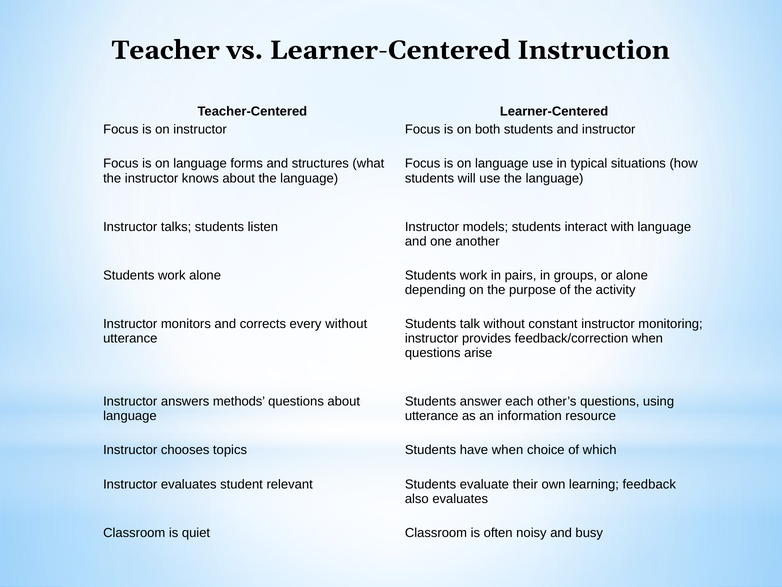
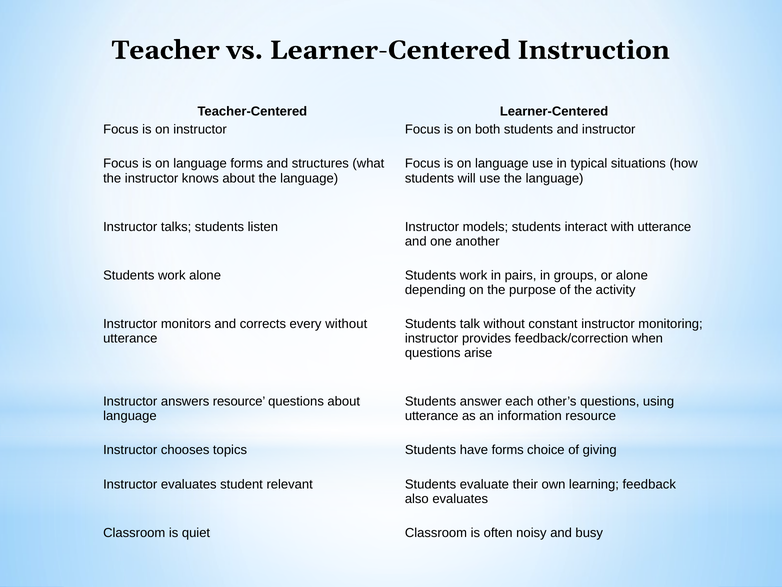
with language: language -> utterance (664, 227)
answers methods: methods -> resource (239, 401)
have when: when -> forms (508, 450)
which: which -> giving (600, 450)
